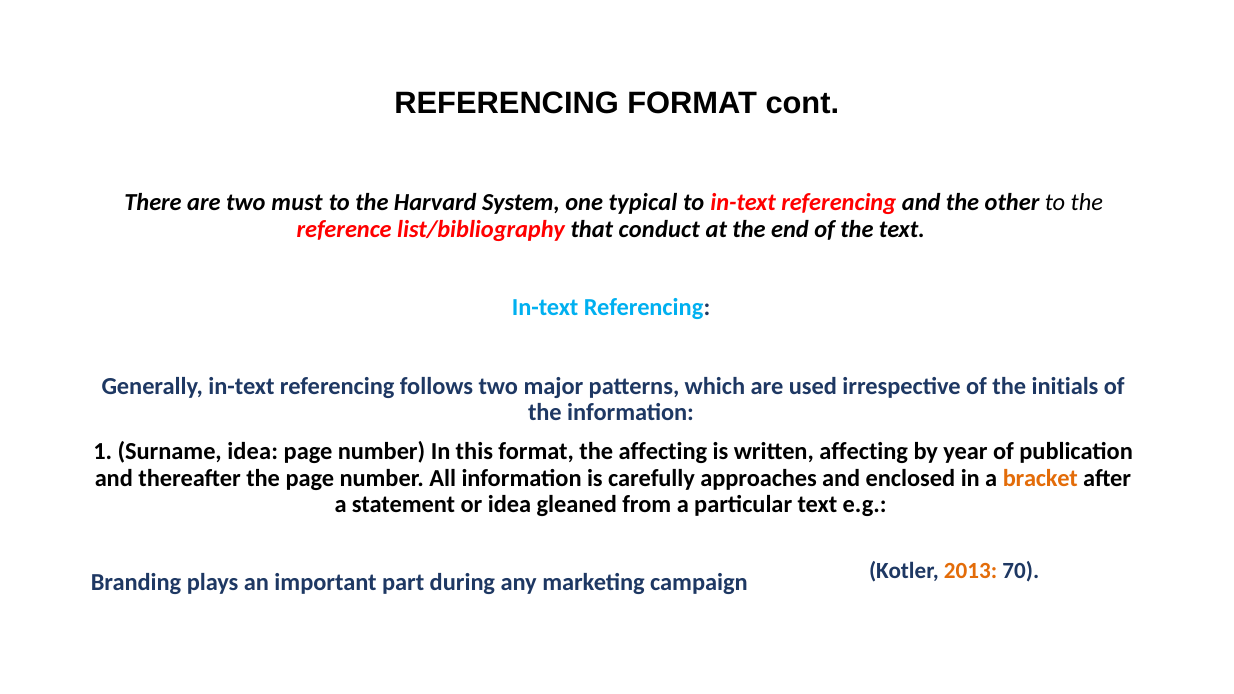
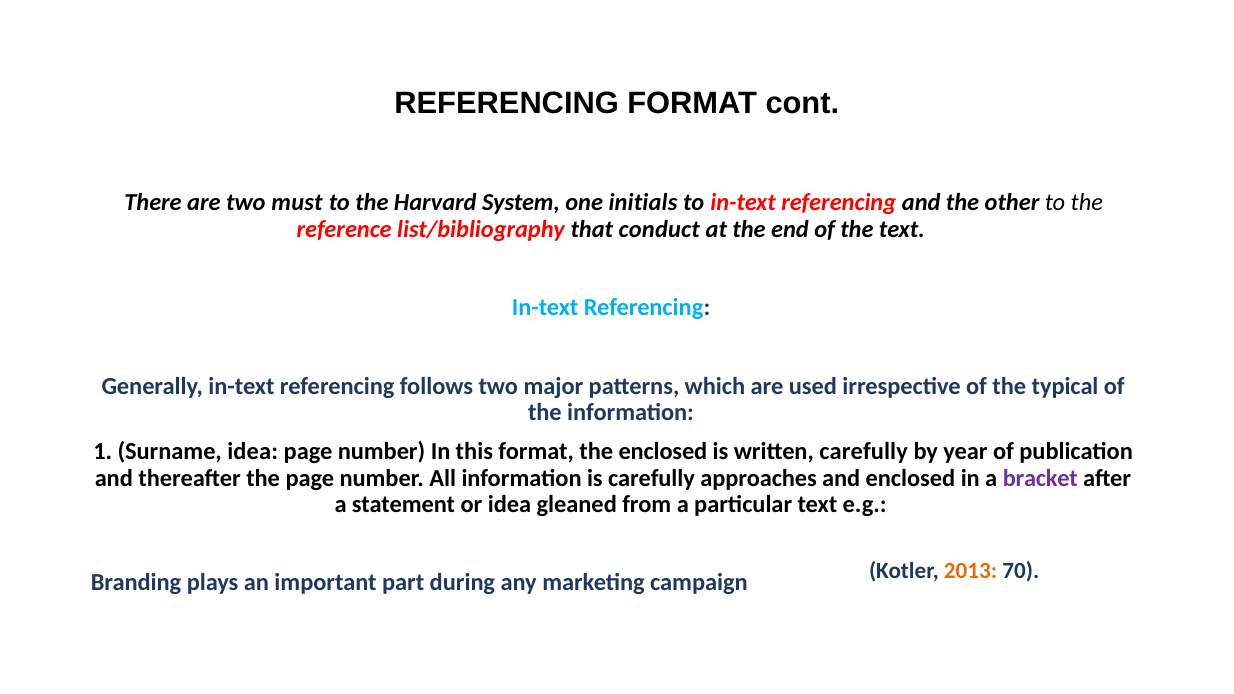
typical: typical -> initials (643, 203)
initials: initials -> typical (1065, 386)
the affecting: affecting -> enclosed (663, 452)
written affecting: affecting -> carefully (864, 452)
bracket colour: orange -> purple (1040, 478)
